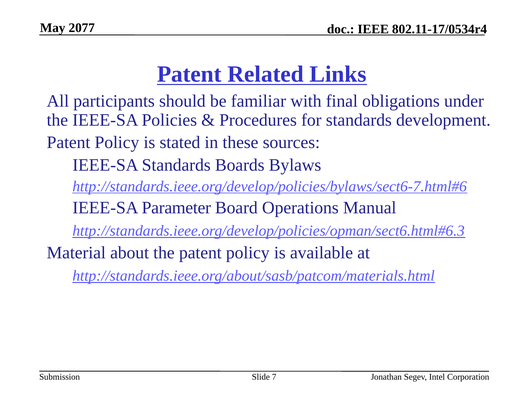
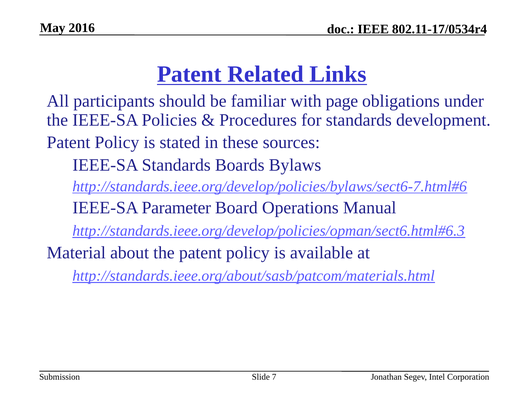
2077: 2077 -> 2016 (82, 28)
final: final -> page (342, 101)
